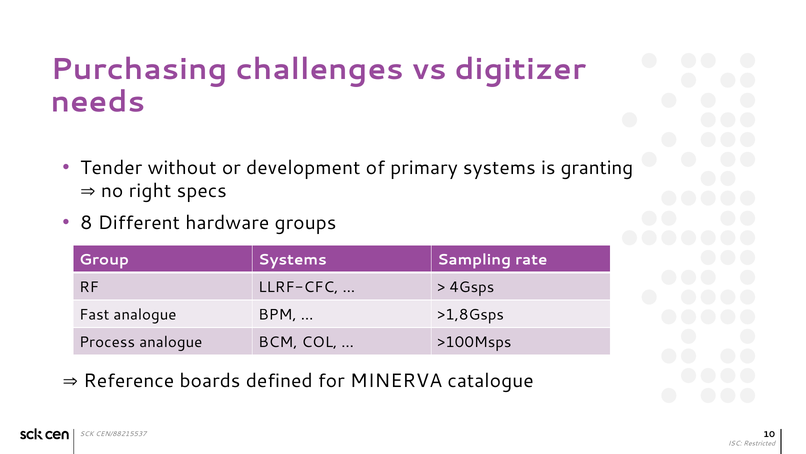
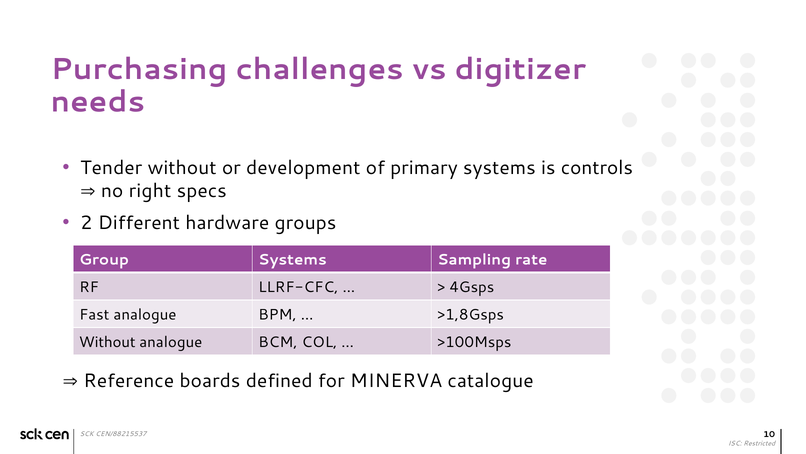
granting: granting -> controls (597, 168)
8: 8 -> 2 (86, 222)
Process: Process -> Without (107, 342)
